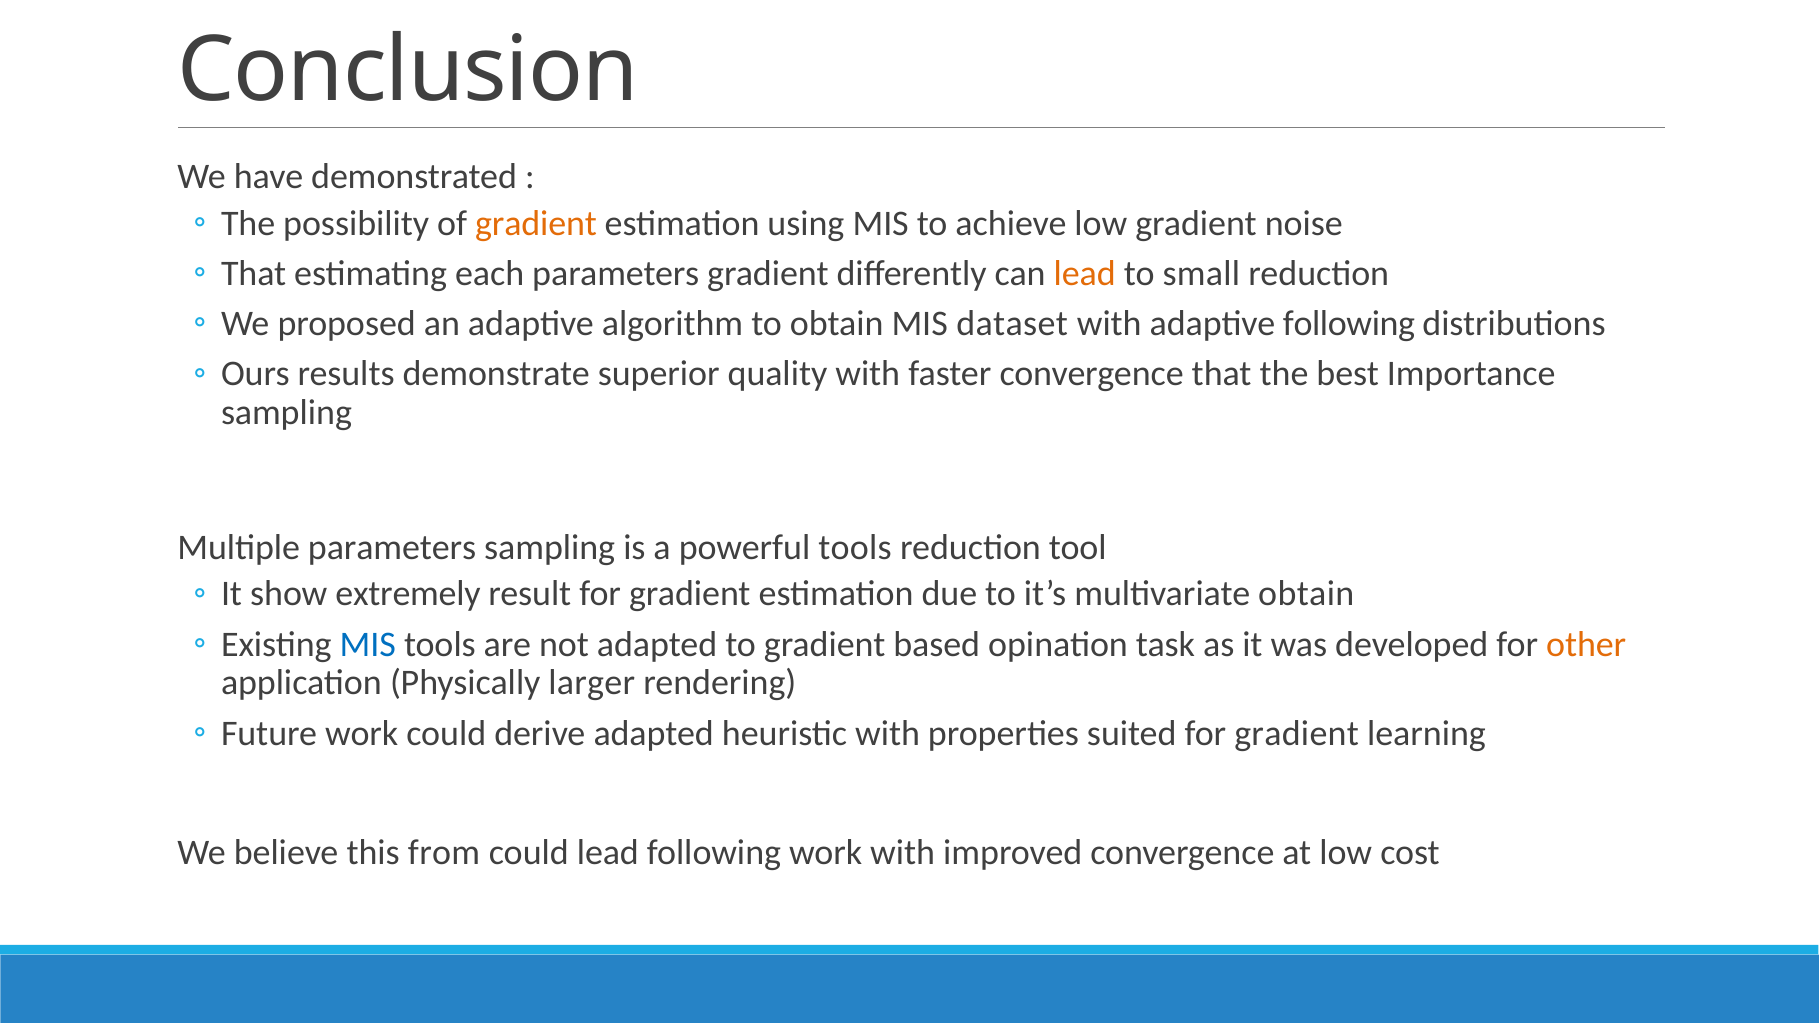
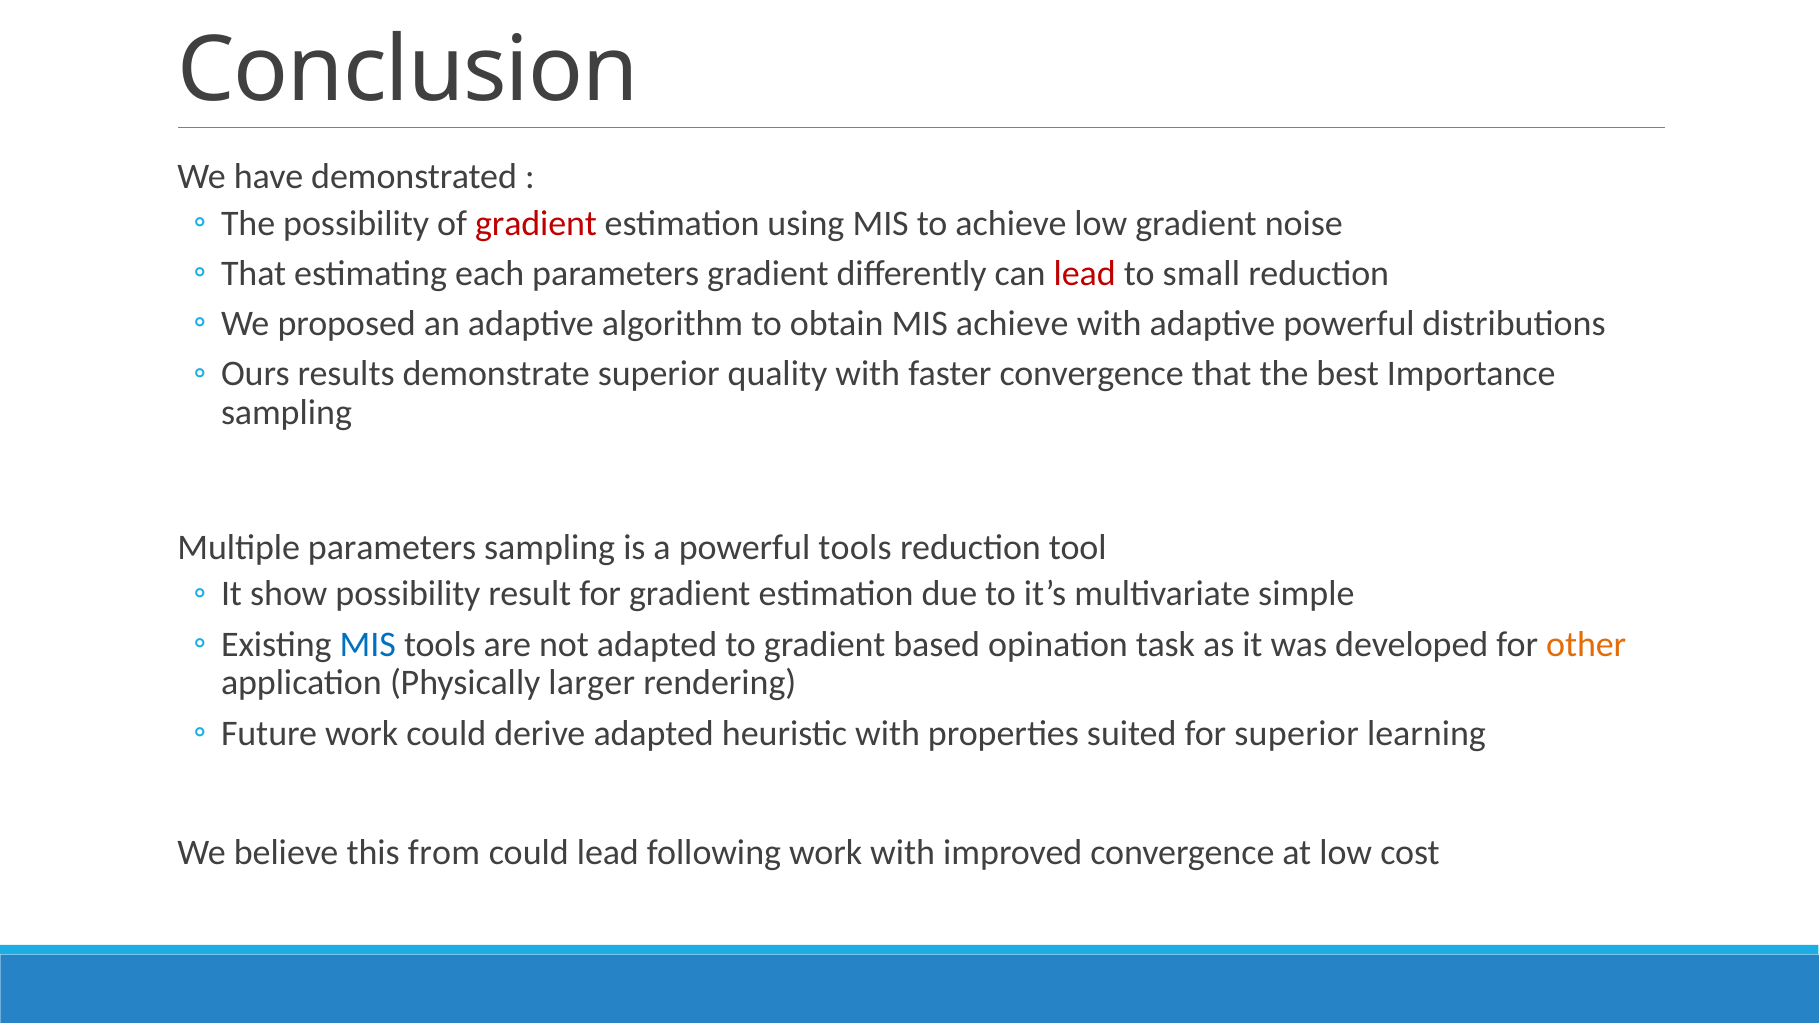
gradient colour: orange -> red (536, 223)
lead colour: orange -> red (1085, 273)
MIS dataset: dataset -> achieve (1012, 324)
adaptive following: following -> powerful (1349, 324)
show extremely: extremely -> possibility (408, 594)
multivariate obtain: obtain -> simple (1306, 594)
suited for gradient: gradient -> superior (1297, 733)
